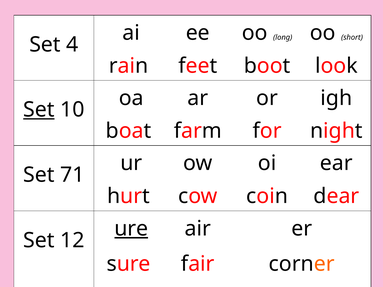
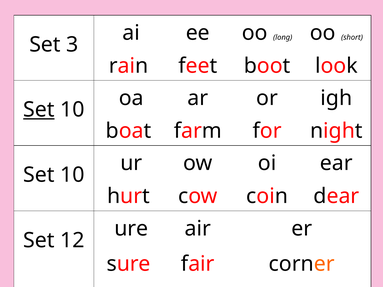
4: 4 -> 3 (72, 45)
71: 71 -> 10 (72, 175)
ure underline: present -> none (131, 229)
